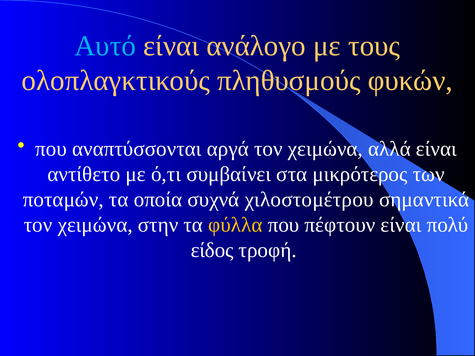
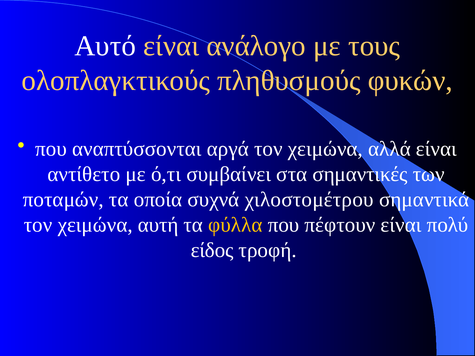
Αυτό colour: light blue -> white (105, 46)
μικρότερος: μικρότερος -> σημαντικές (360, 174)
στην: στην -> αυτή (158, 225)
